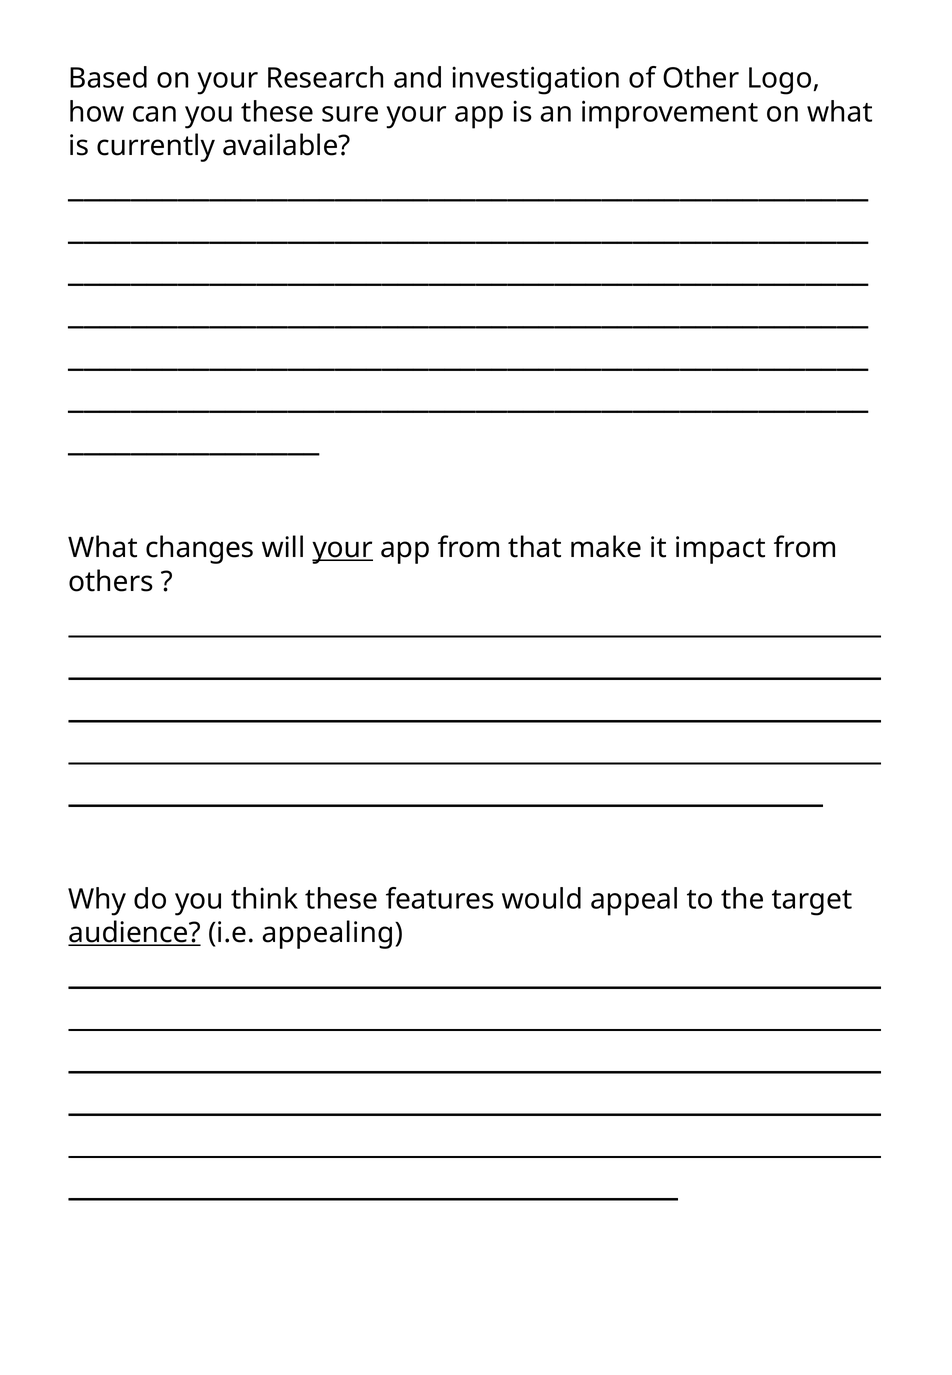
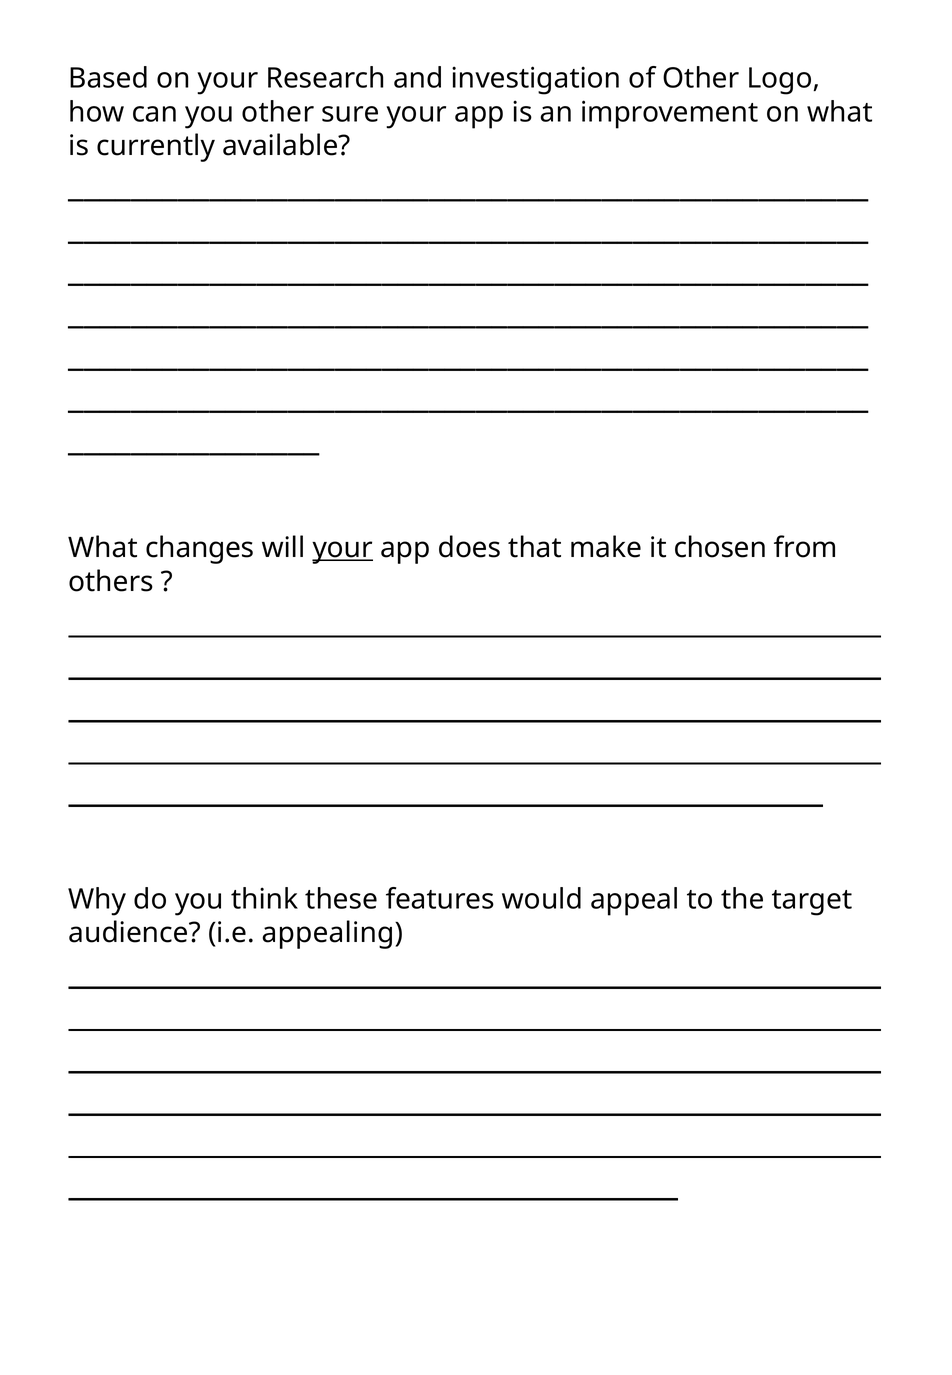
you these: these -> other (278, 112)
app from: from -> does (470, 548)
impact: impact -> chosen (720, 548)
audience underline: present -> none (135, 933)
